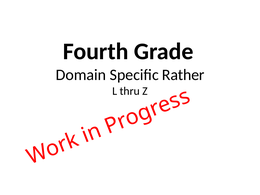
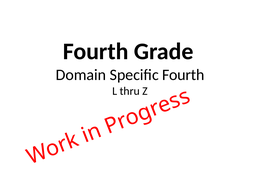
Specific Rather: Rather -> Fourth (183, 75)
